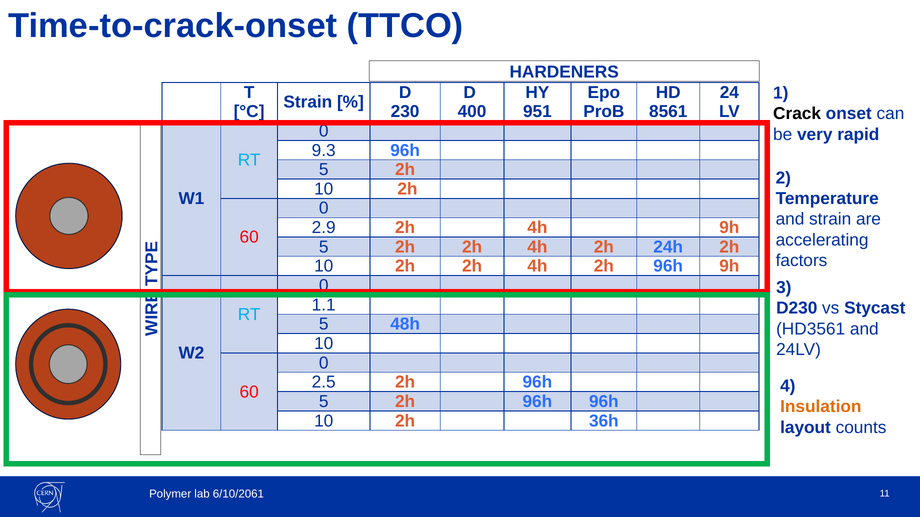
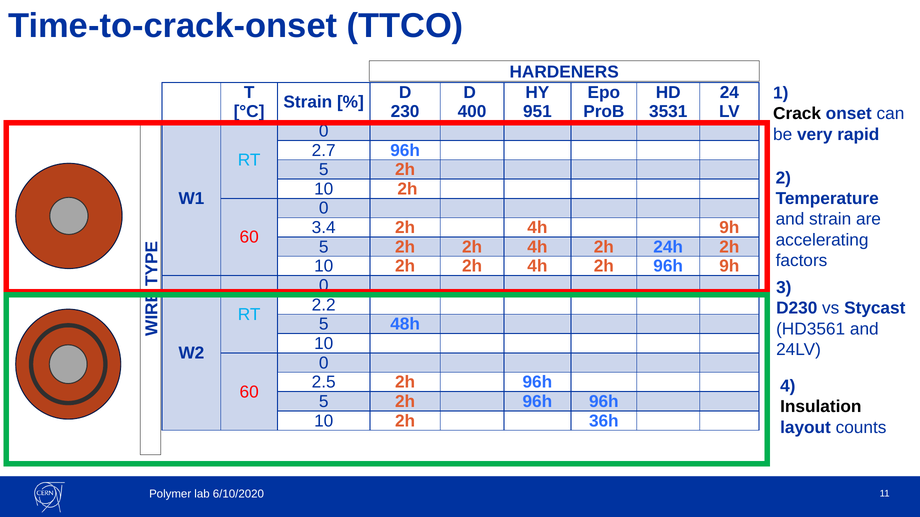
8561: 8561 -> 3531 (668, 112)
9.3: 9.3 -> 2.7 (324, 150)
2.9: 2.9 -> 3.4 (324, 228)
1.1: 1.1 -> 2.2 (324, 305)
Insulation colour: orange -> black (821, 407)
6/10/2061: 6/10/2061 -> 6/10/2020 (238, 494)
